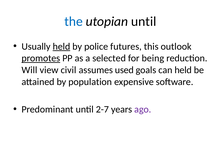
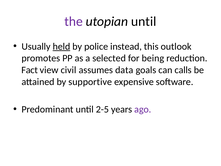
the colour: blue -> purple (74, 21)
futures: futures -> instead (126, 46)
promotes underline: present -> none (41, 58)
Will: Will -> Fact (30, 70)
used: used -> data (124, 70)
can held: held -> calls (183, 70)
population: population -> supportive (90, 82)
2-7: 2-7 -> 2-5 (102, 109)
